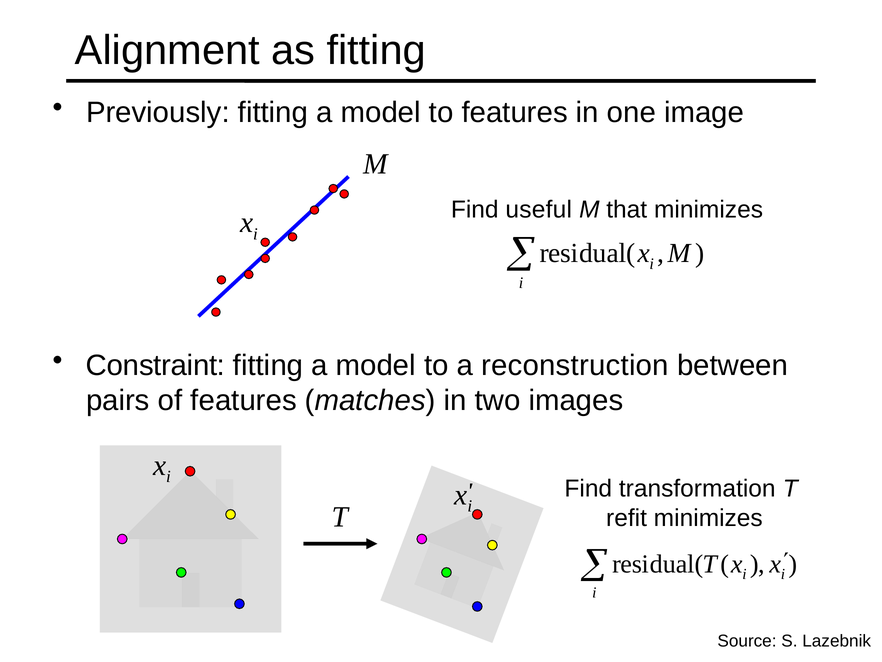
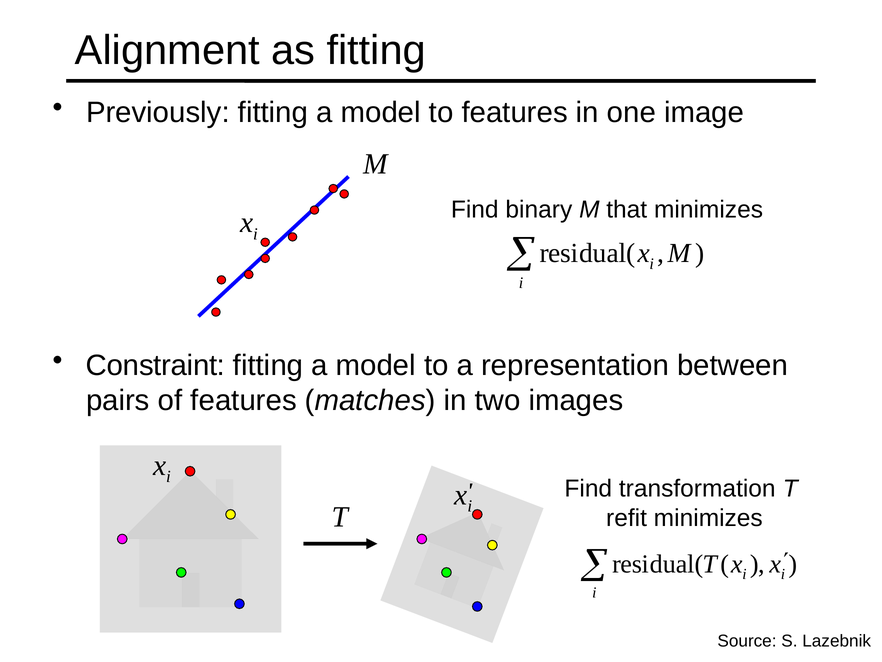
useful: useful -> binary (539, 209)
reconstruction: reconstruction -> representation (575, 365)
